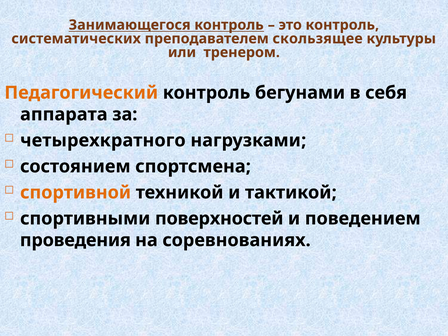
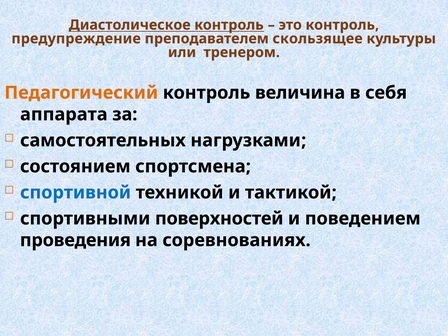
Занимающегося: Занимающегося -> Диастолическое (130, 25)
систематических: систематических -> предупреждение (76, 39)
бегунами: бегунами -> величина (300, 93)
четырехкратного: четырехкратного -> самостоятельных (103, 140)
спортивной colour: orange -> blue (76, 192)
